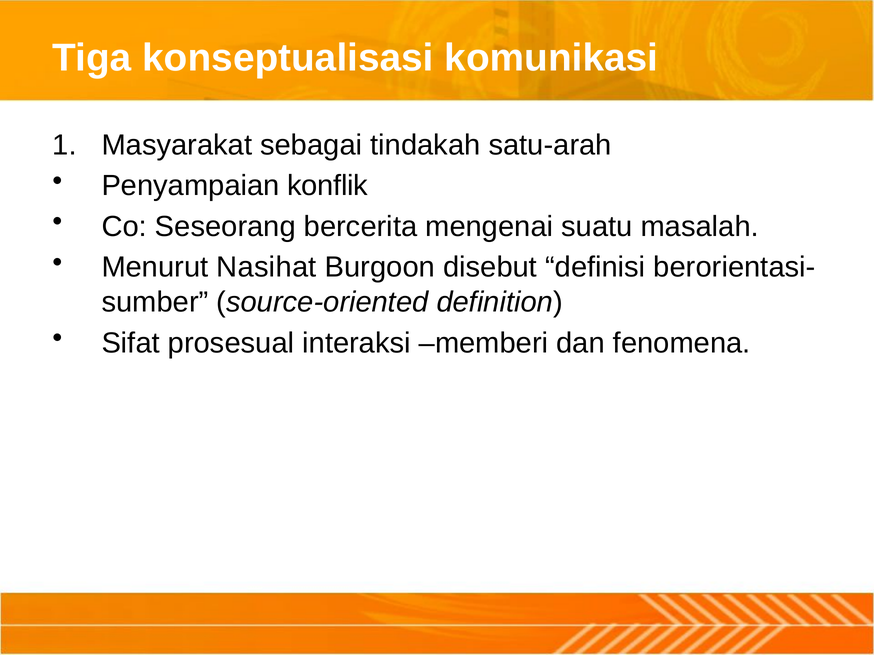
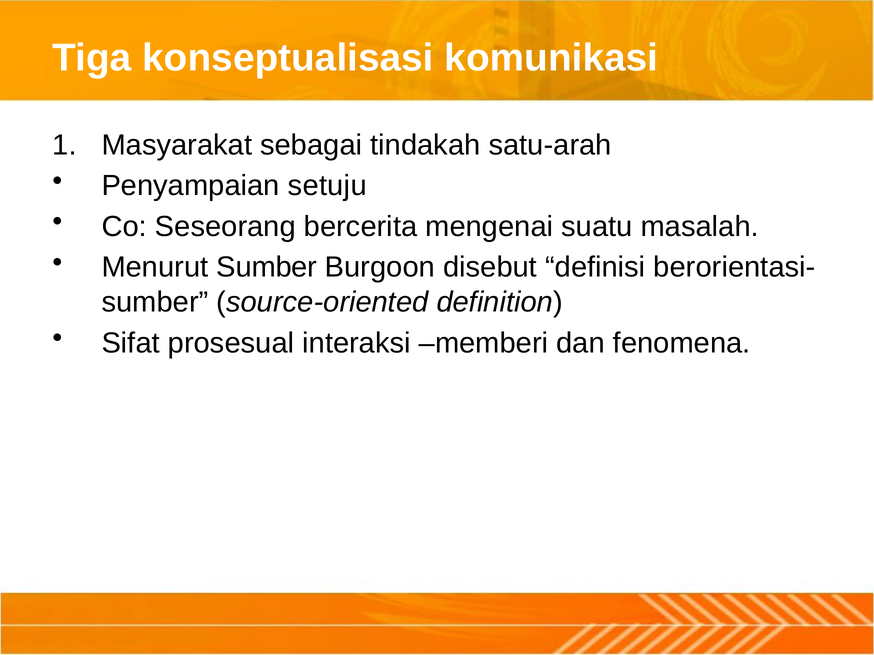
konflik: konflik -> setuju (327, 186)
Menurut Nasihat: Nasihat -> Sumber (267, 267)
